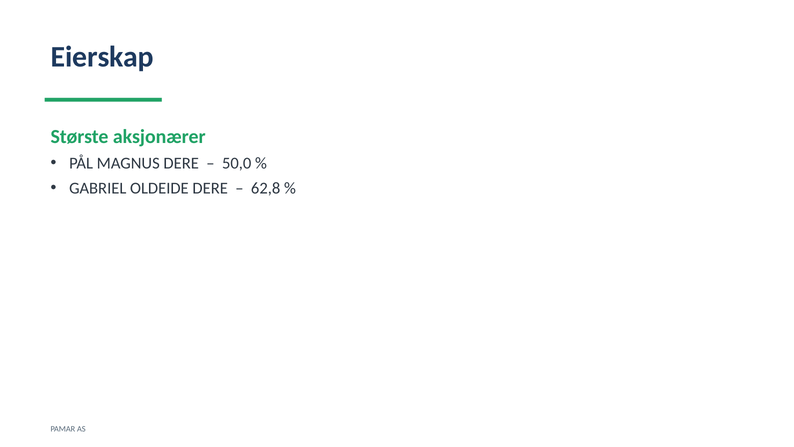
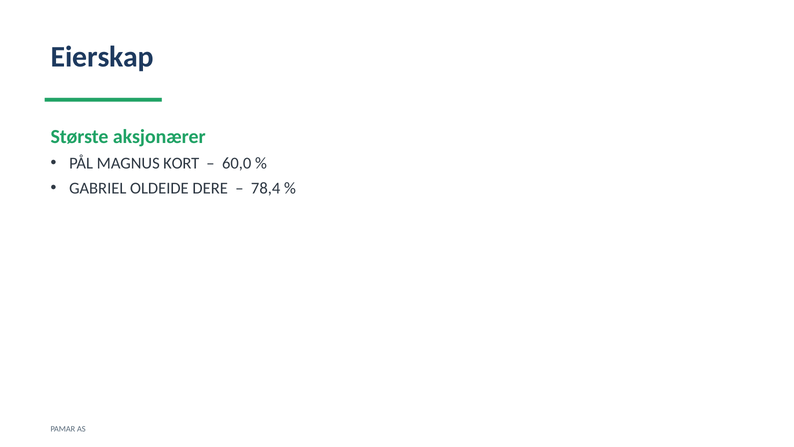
MAGNUS DERE: DERE -> KORT (181, 163)
50,0: 50,0 -> 60,0 (237, 163)
62,8: 62,8 -> 78,4 (266, 188)
